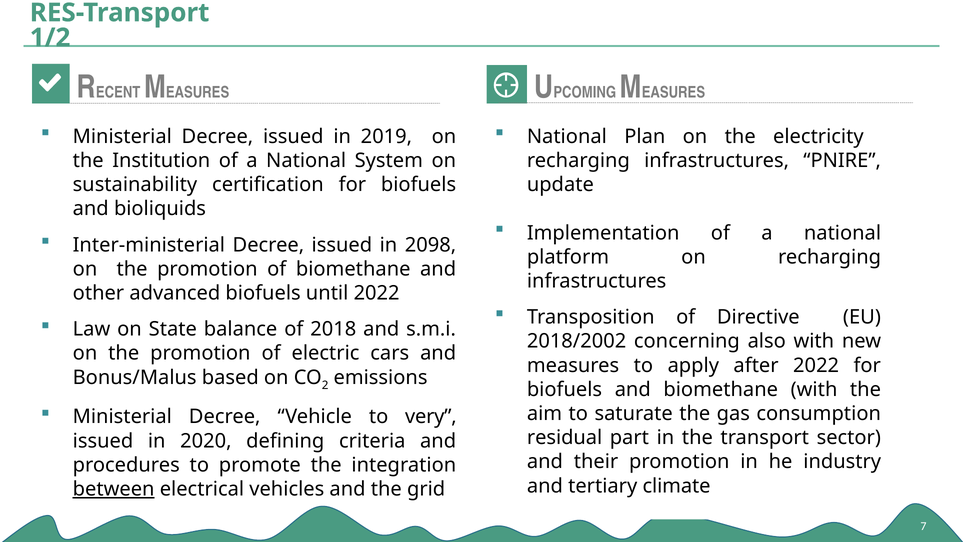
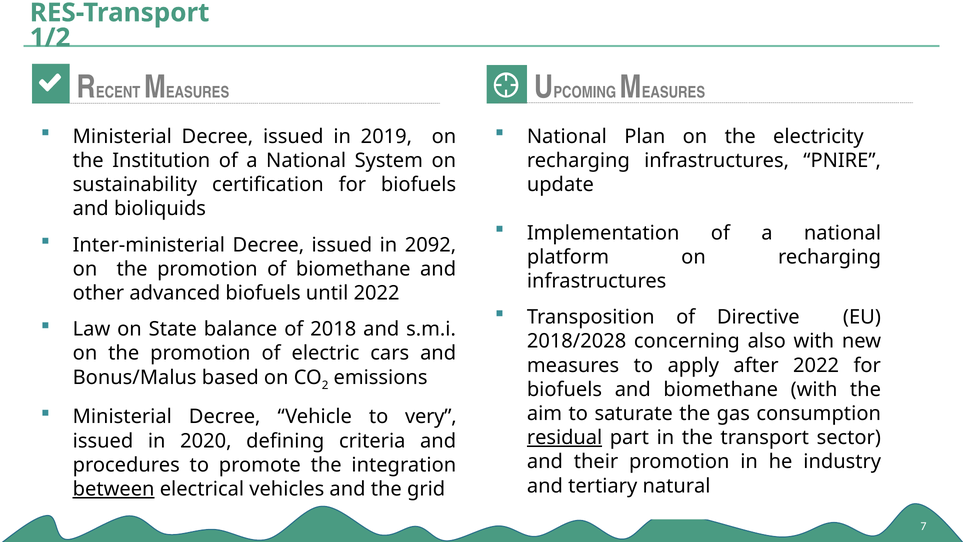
2098: 2098 -> 2092 (430, 245)
2018/2002: 2018/2002 -> 2018/2028 (577, 341)
residual underline: none -> present (565, 437)
climate: climate -> natural (676, 486)
